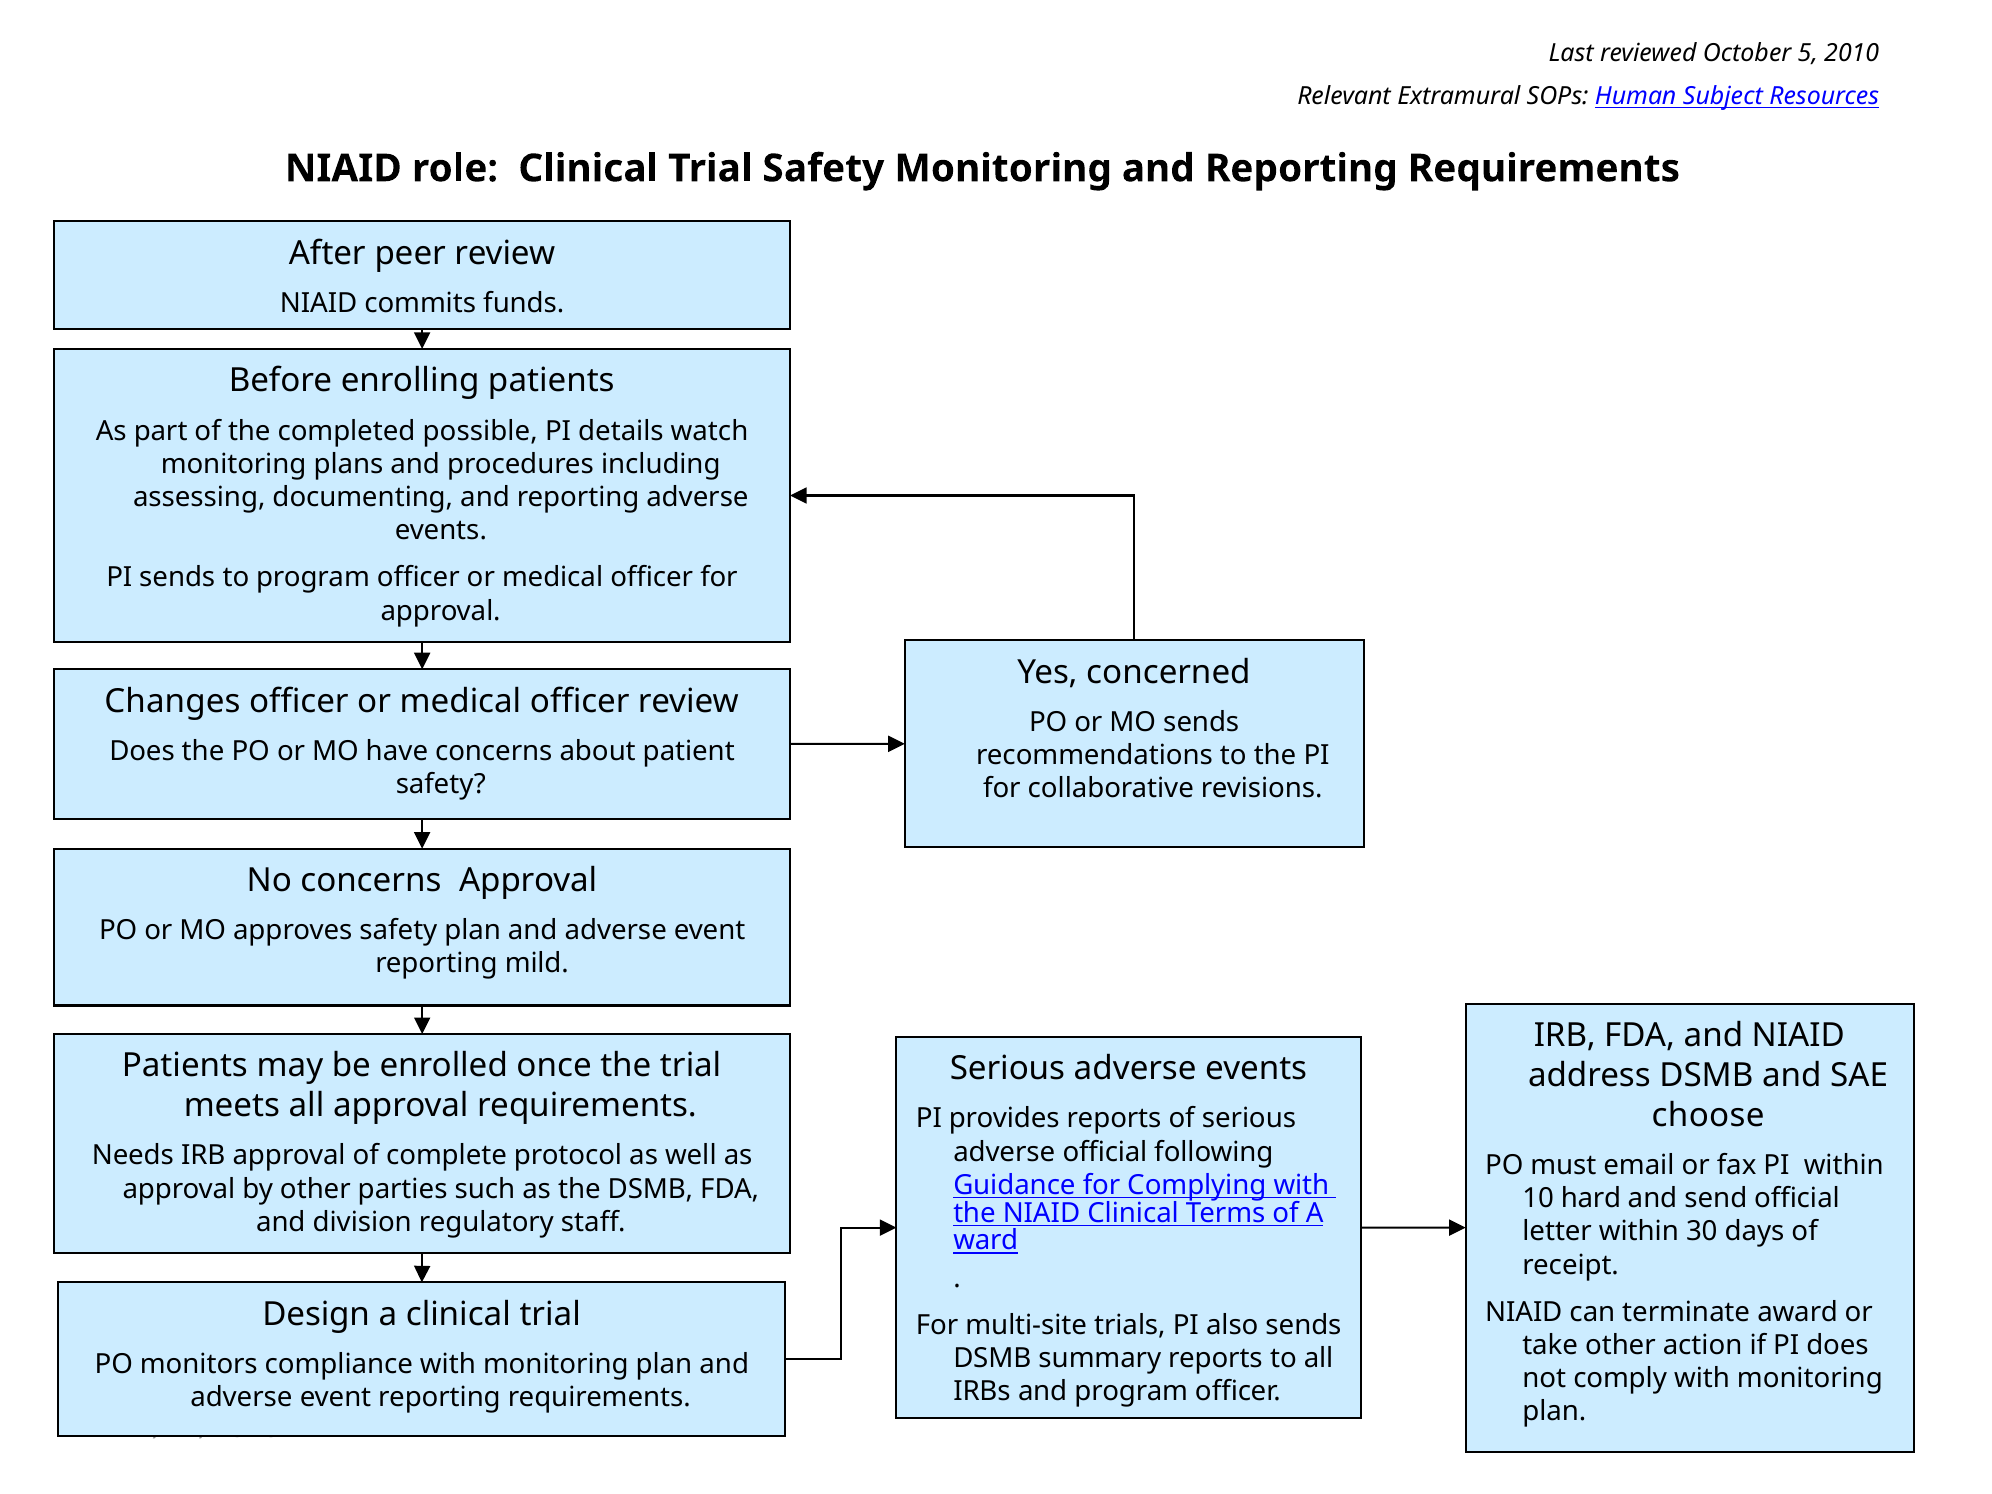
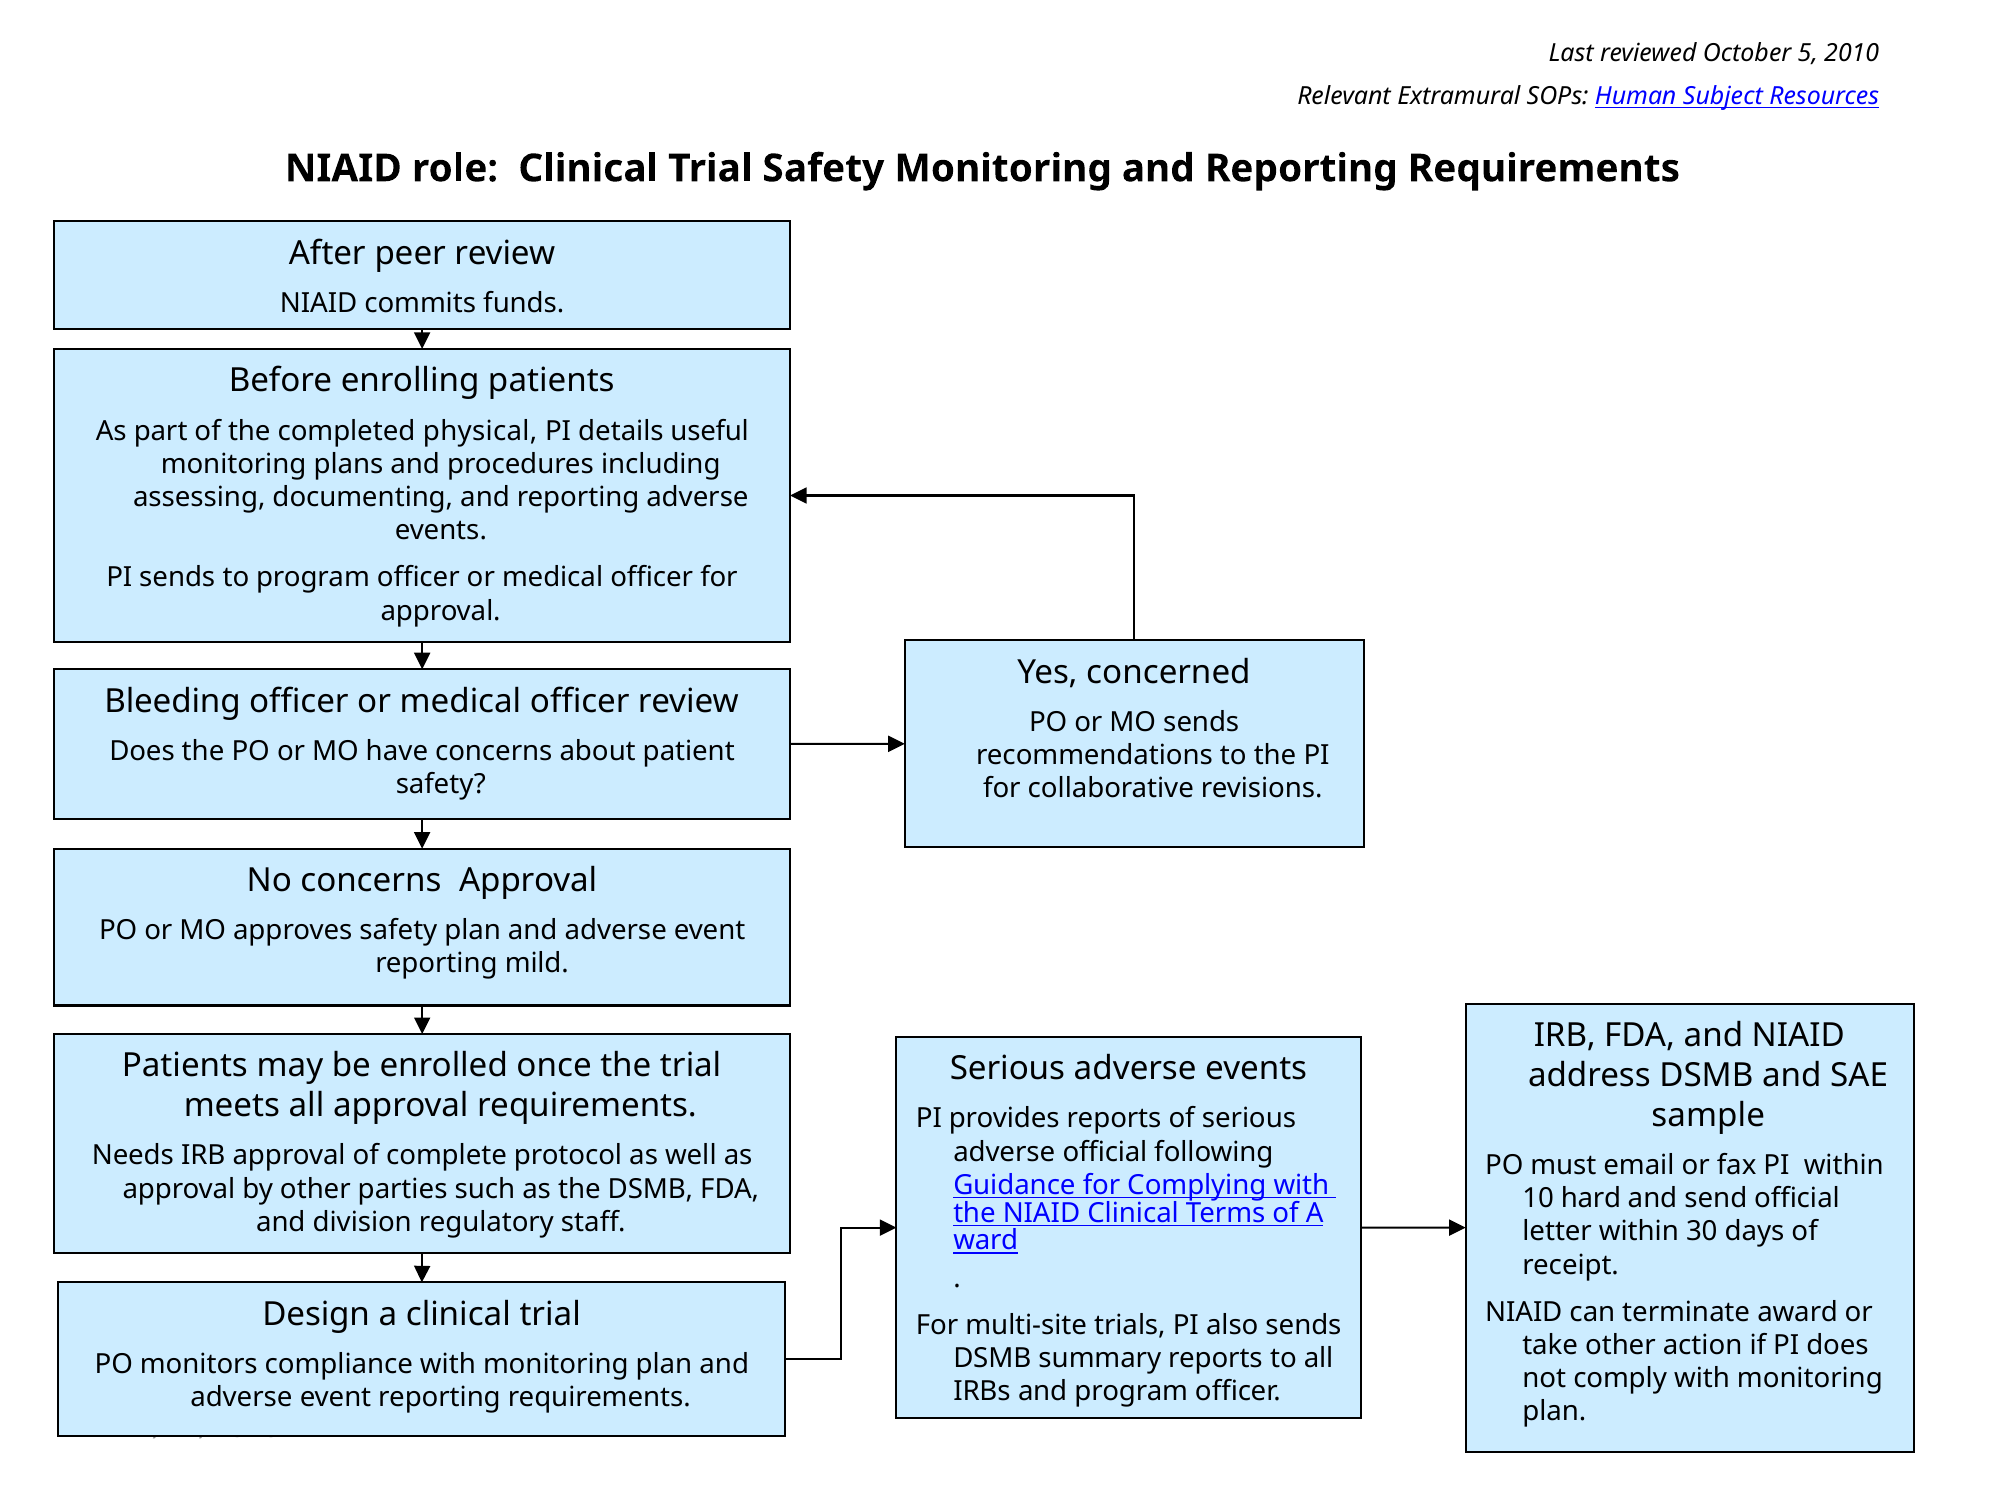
possible: possible -> physical (480, 431)
watch: watch -> useful (710, 431)
Changes: Changes -> Bleeding (173, 701)
choose: choose -> sample (1708, 1115)
